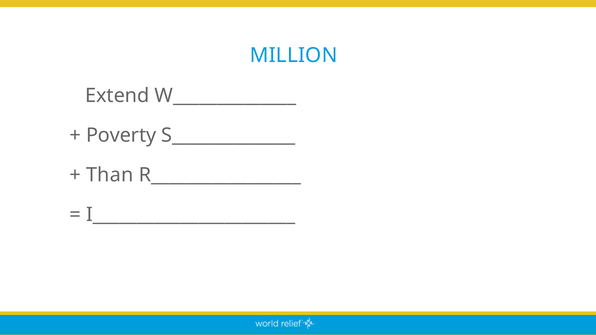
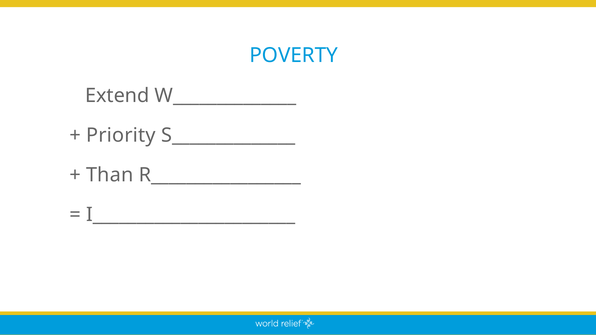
MILLION: MILLION -> POVERTY (294, 55)
Poverty: Poverty -> Priority (121, 135)
